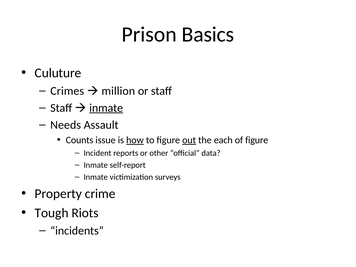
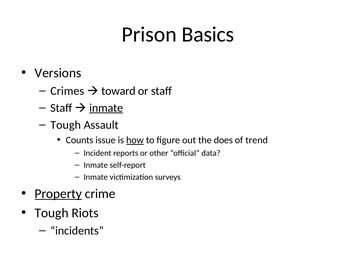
Culuture: Culuture -> Versions (58, 73)
million: million -> toward (118, 91)
Needs: Needs -> Tough (66, 125)
out underline: present -> none (189, 140)
each: each -> does (223, 140)
of figure: figure -> trend (257, 140)
Property underline: none -> present (58, 194)
